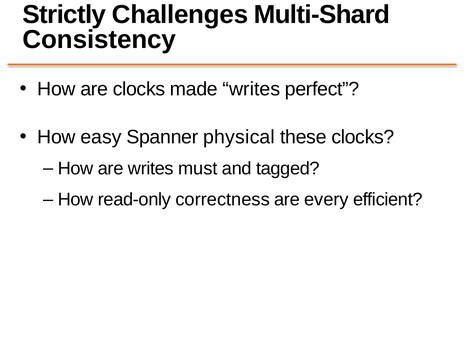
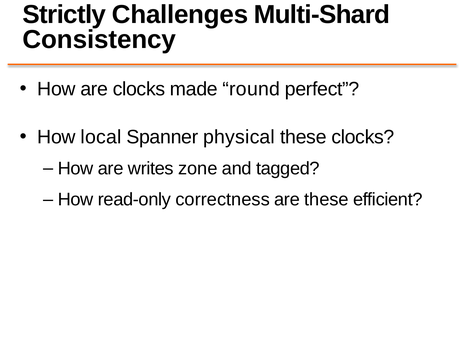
made writes: writes -> round (251, 89)
easy: easy -> local (101, 137)
must: must -> zone (198, 168)
are every: every -> these (326, 200)
